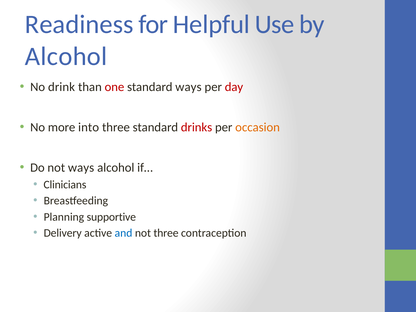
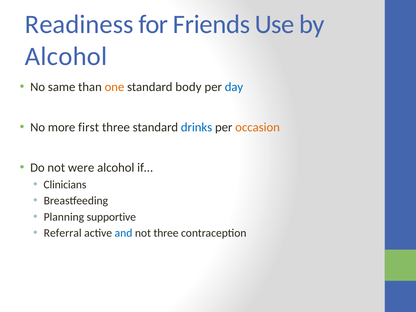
Helpful: Helpful -> Friends (212, 24)
drink: drink -> same (62, 87)
one colour: red -> orange (114, 87)
standard ways: ways -> body (188, 87)
day colour: red -> blue (234, 87)
into: into -> first (89, 127)
drinks colour: red -> blue (197, 127)
not ways: ways -> were (81, 168)
Delivery: Delivery -> Referral (63, 233)
